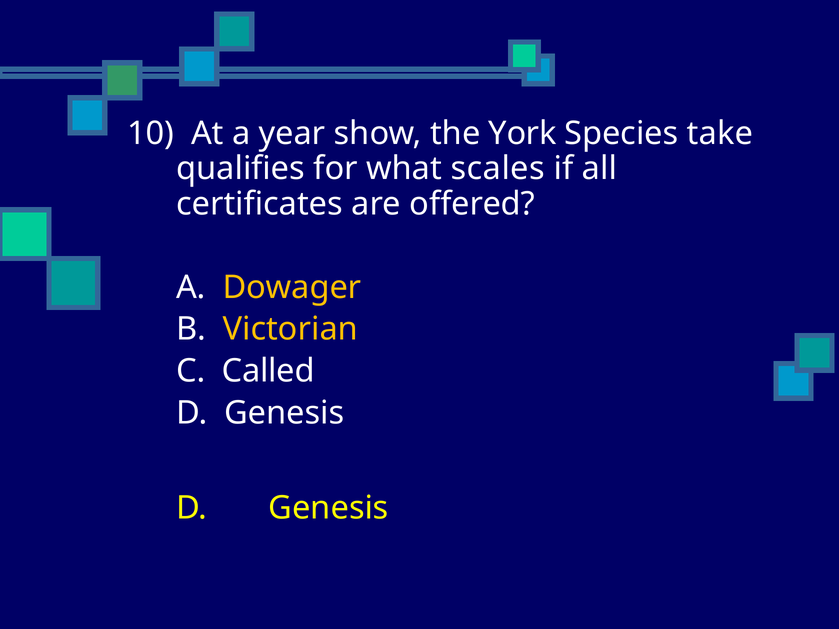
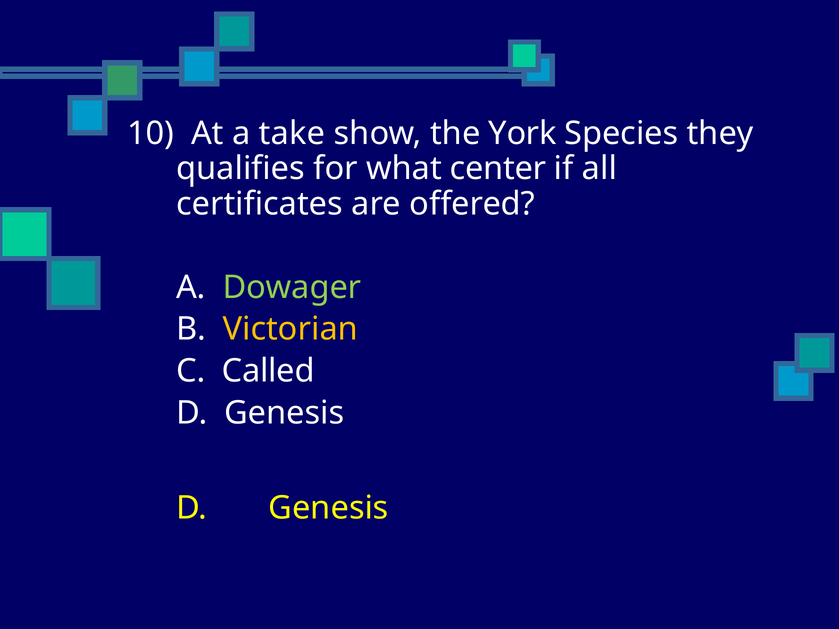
year: year -> take (292, 134)
take: take -> they (720, 134)
scales: scales -> center (498, 169)
Dowager colour: yellow -> light green (292, 288)
